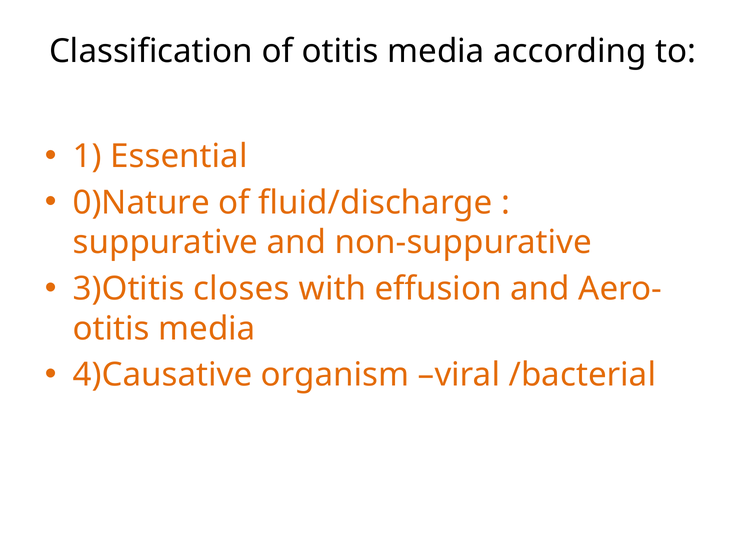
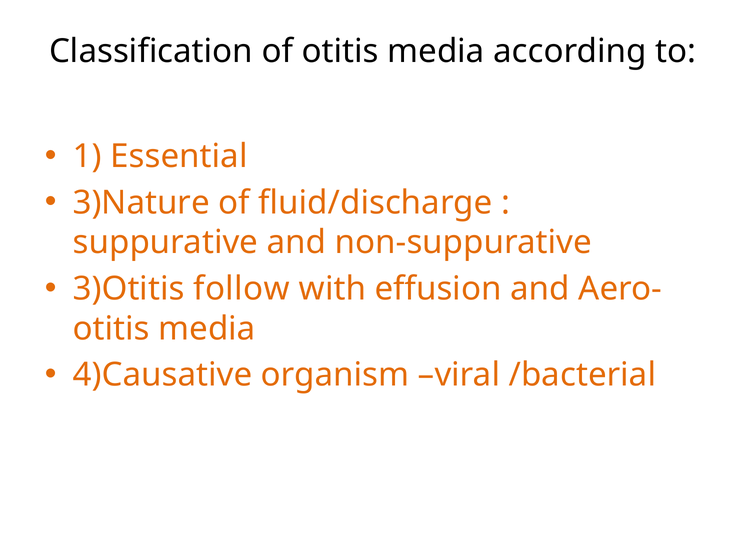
0)Nature: 0)Nature -> 3)Nature (141, 203)
closes: closes -> follow (242, 289)
